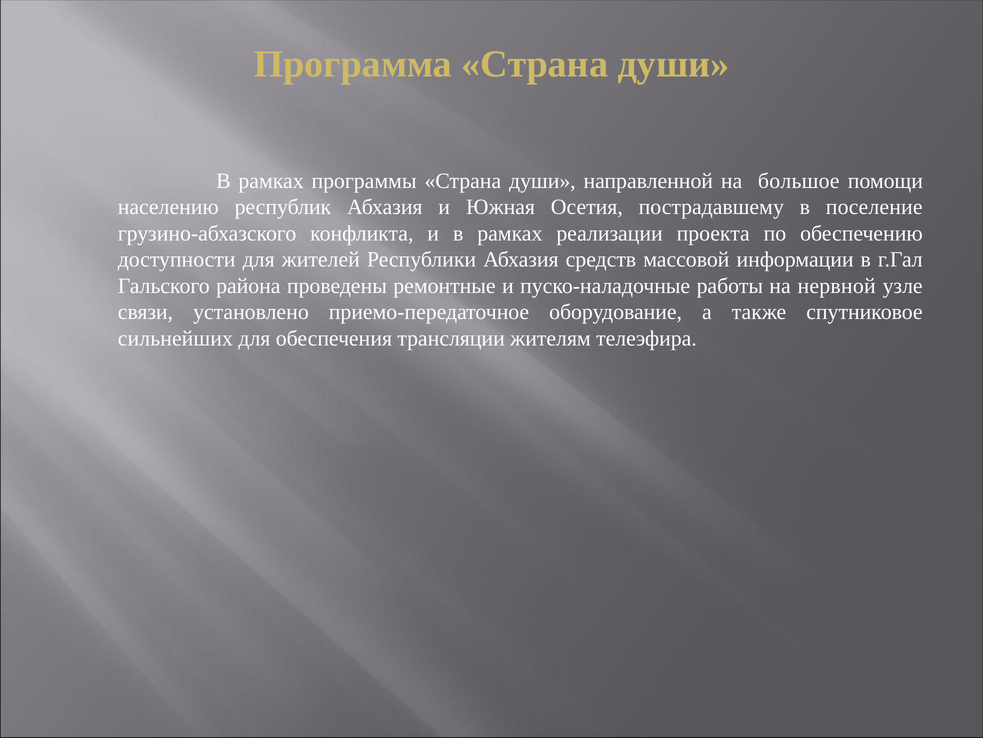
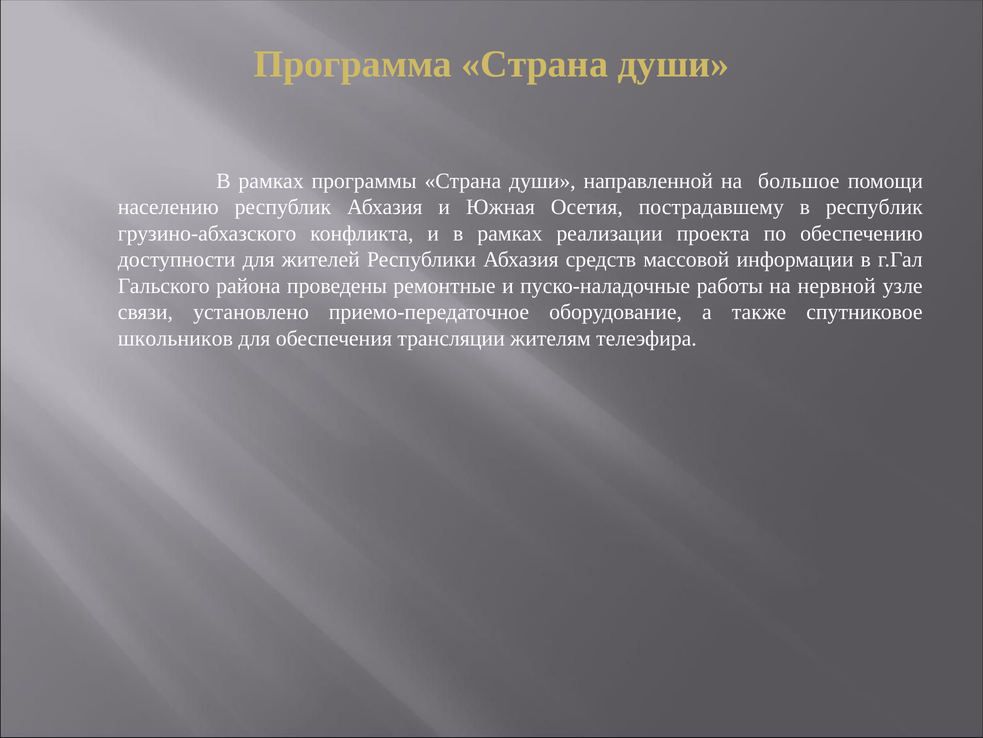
в поселение: поселение -> республик (874, 207)
сильнейших: сильнейших -> школьников (175, 338)
